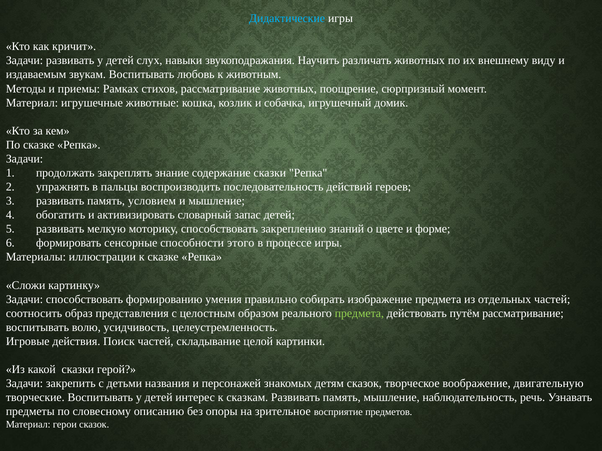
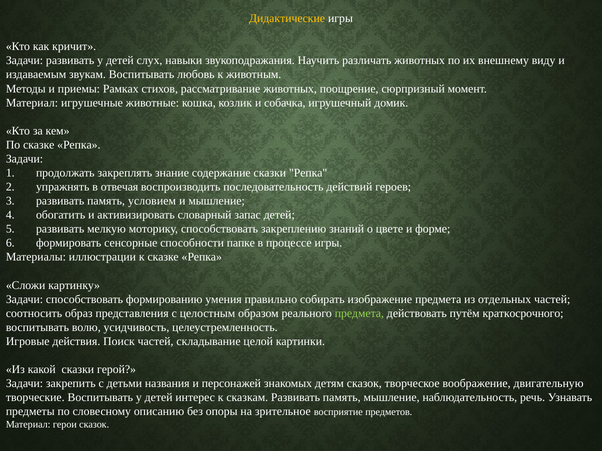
Дидактические colour: light blue -> yellow (287, 18)
пальцы: пальцы -> отвечая (119, 187)
этого: этого -> папке (241, 243)
путём рассматривание: рассматривание -> краткосрочного (523, 314)
